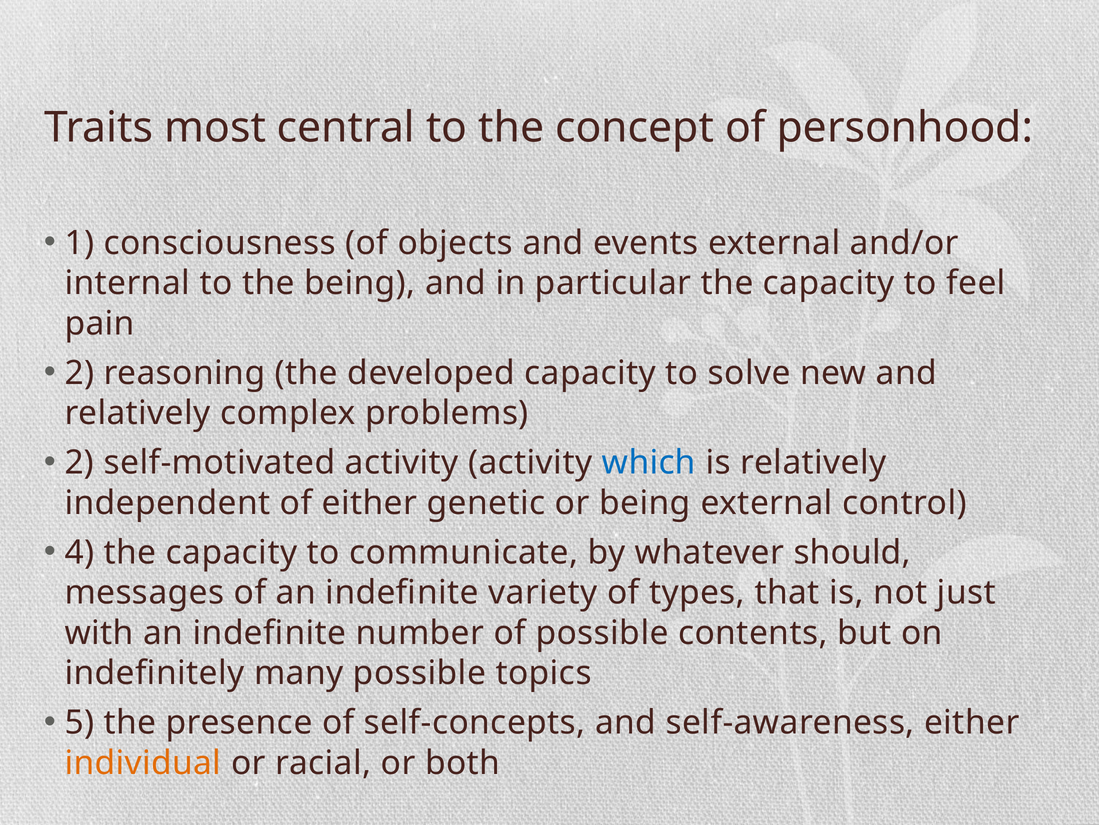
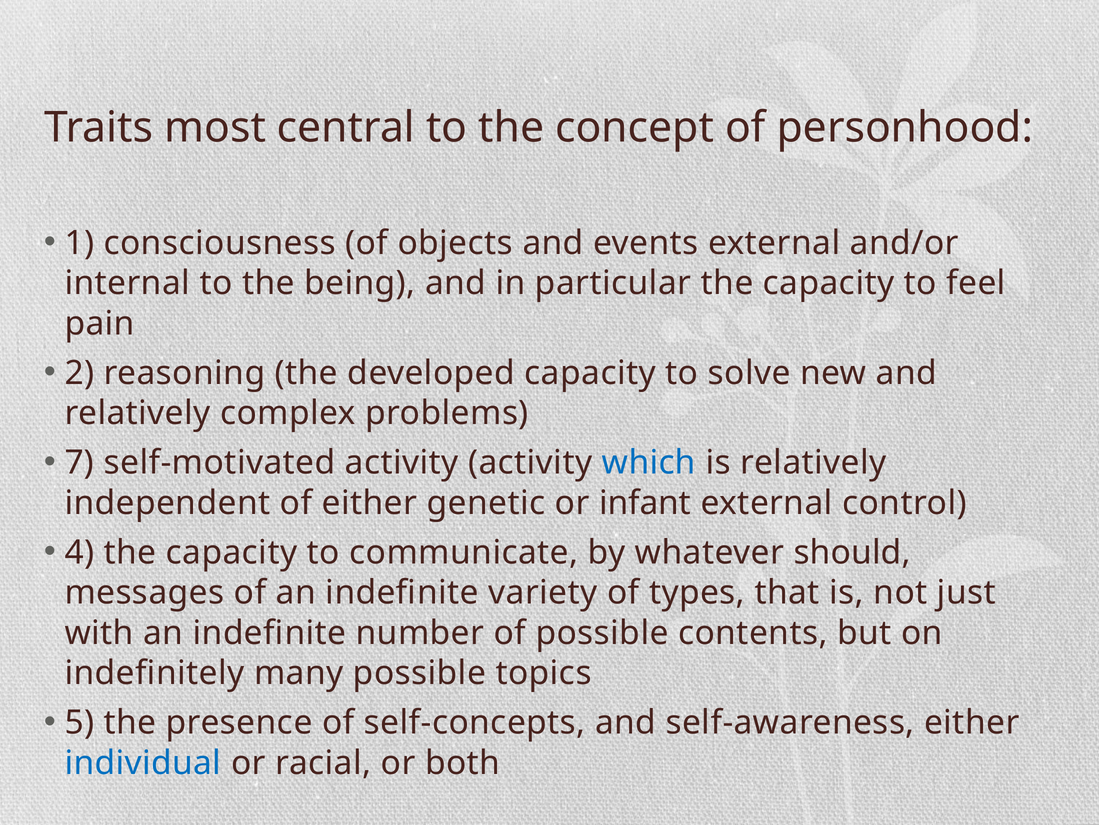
2: 2 -> 7 (79, 462)
or being: being -> infant (645, 503)
individual colour: orange -> blue (143, 762)
